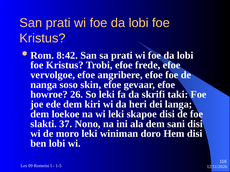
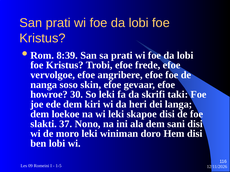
8:42: 8:42 -> 8:39 (67, 55)
26: 26 -> 30 (77, 95)
